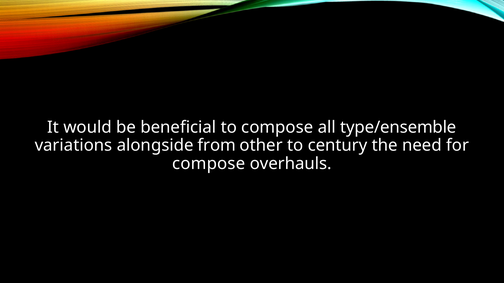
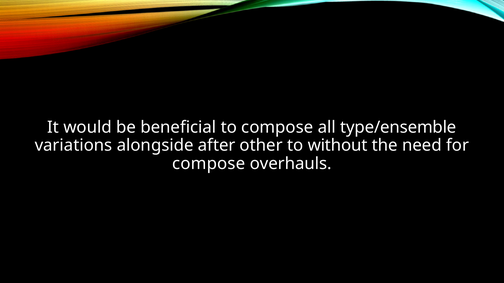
from: from -> after (217, 146)
century: century -> without (338, 146)
